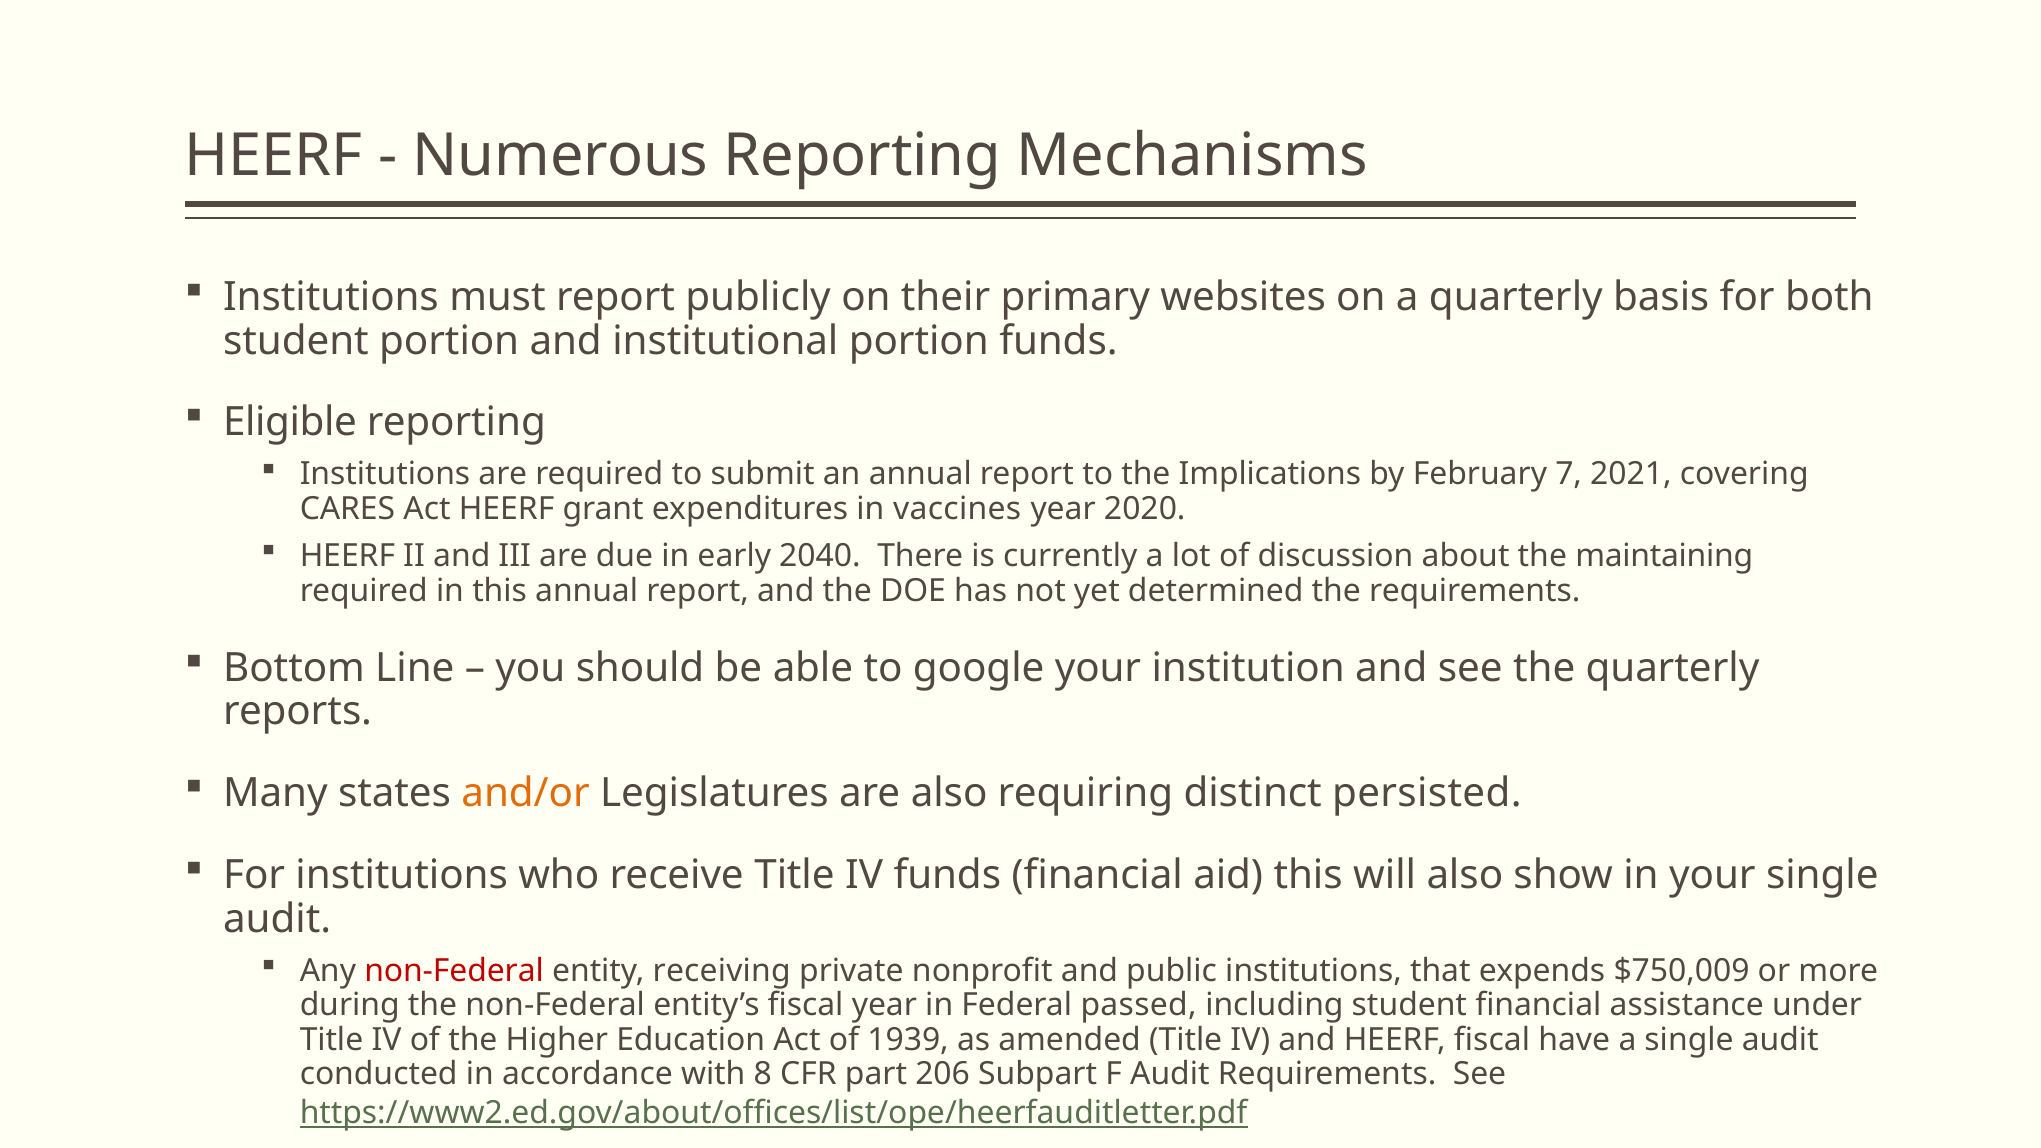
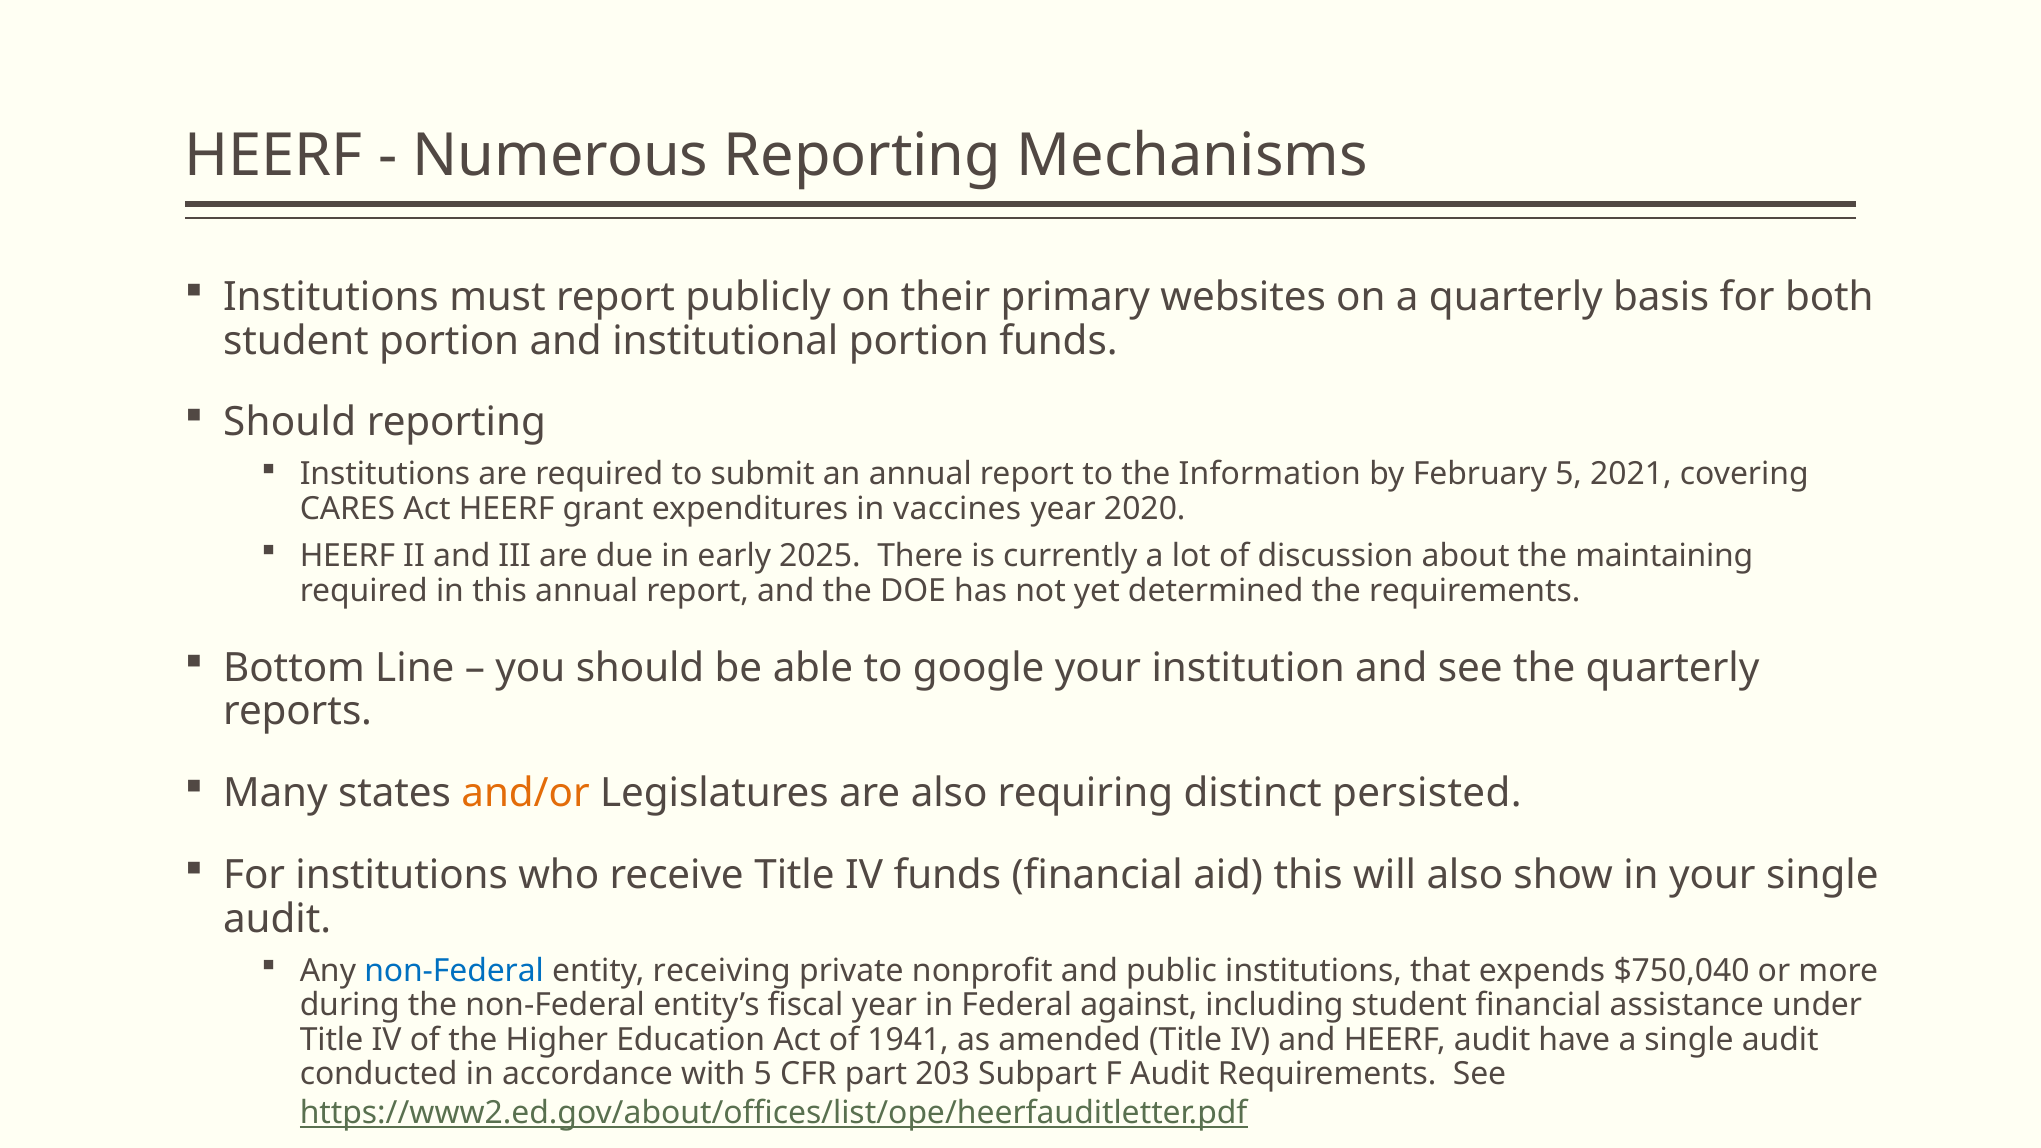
Eligible: Eligible -> Should (290, 423)
Implications: Implications -> Information (1270, 474)
February 7: 7 -> 5 (1569, 474)
2040: 2040 -> 2025 (820, 556)
non-Federal colour: red -> blue (454, 971)
$750,009: $750,009 -> $750,040 (1682, 971)
passed: passed -> against (1139, 1005)
1939: 1939 -> 1941 (908, 1040)
HEERF fiscal: fiscal -> audit (1492, 1040)
with 8: 8 -> 5 (763, 1074)
206: 206 -> 203 (943, 1074)
